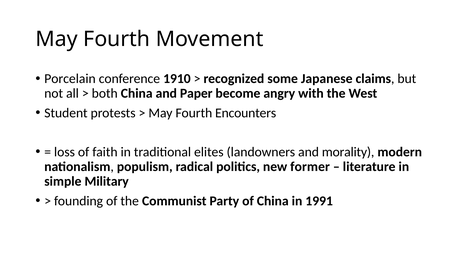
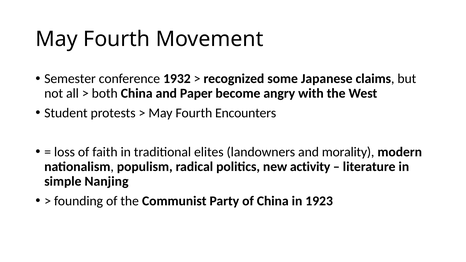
Porcelain: Porcelain -> Semester (70, 79)
1910: 1910 -> 1932 (177, 79)
former: former -> activity (310, 167)
Military: Military -> Nanjing (107, 181)
1991: 1991 -> 1923 (319, 201)
